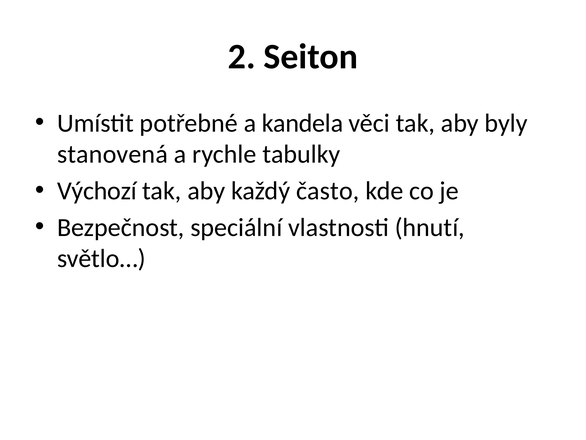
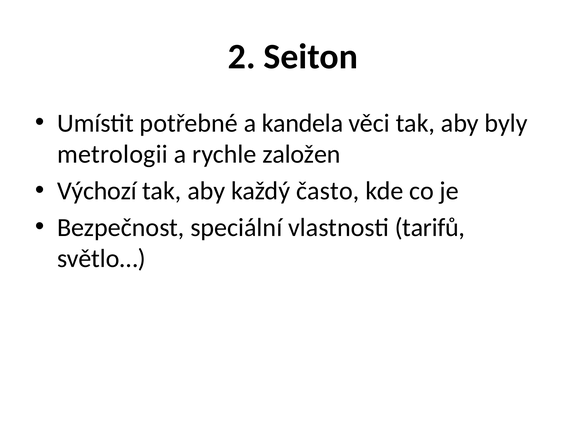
stanovená: stanovená -> metrologii (112, 154)
tabulky: tabulky -> založen (301, 154)
hnutí: hnutí -> tarifů (430, 227)
